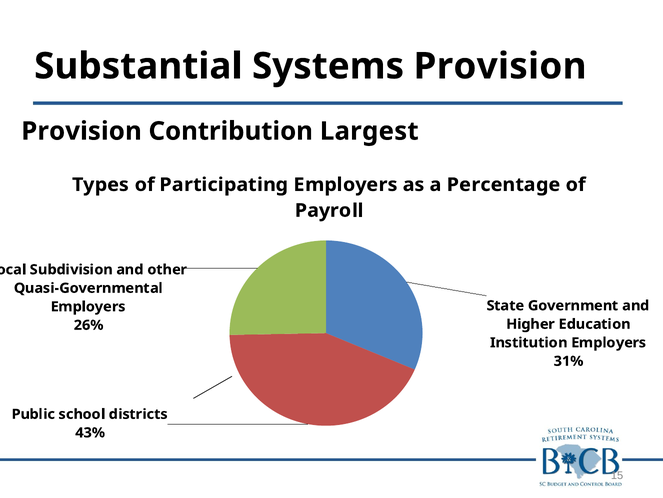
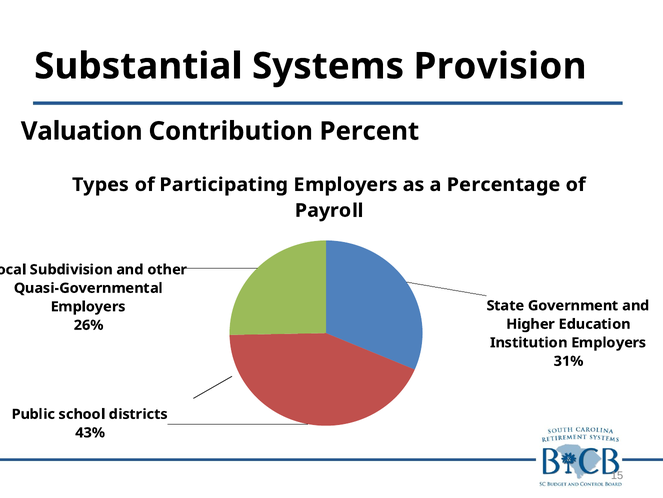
Provision: Provision -> Valuation (82, 131)
Largest: Largest -> Percent (369, 131)
